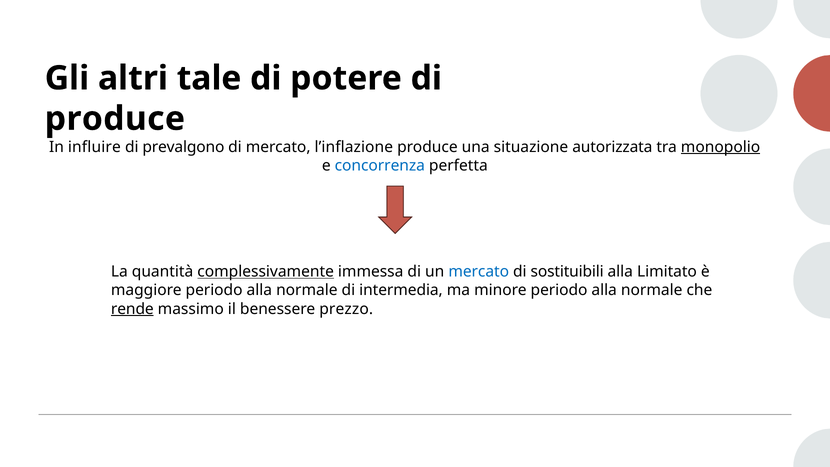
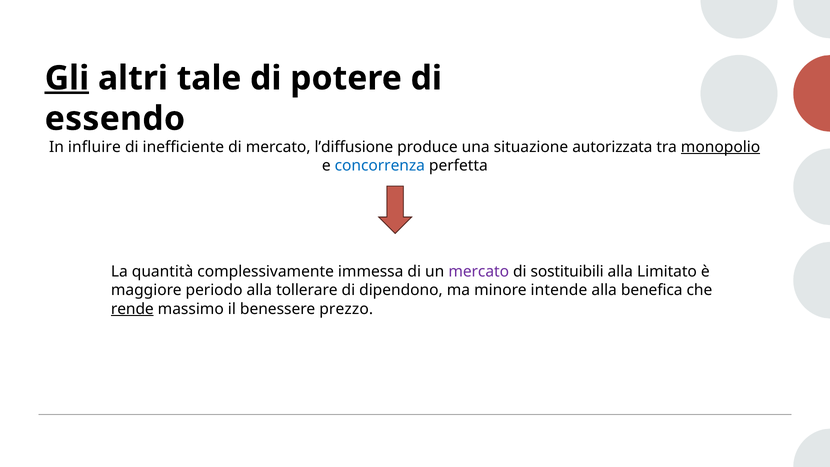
Gli underline: none -> present (67, 78)
produce: produce -> essendo (115, 119)
prevalgono: prevalgono -> inefficiente (183, 147)
l’inflazione: l’inflazione -> l’diffusione (354, 147)
complessivamente underline: present -> none (266, 272)
mercato colour: blue -> purple (479, 272)
normale: normale -> tollerare (307, 290)
intermedia: intermedia -> dipendono (401, 290)
minore periodo: periodo -> intende (559, 290)
normale: normale -> benefica (652, 290)
